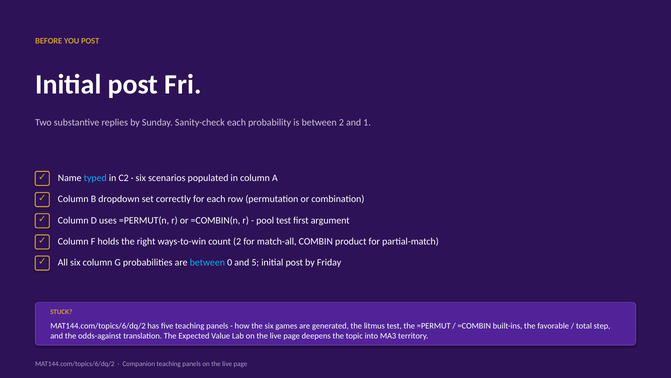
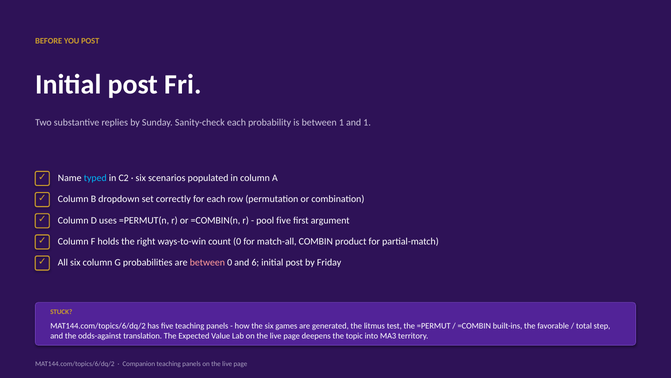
between 2: 2 -> 1 (341, 122)
pool test: test -> five (284, 220)
count 2: 2 -> 0 (237, 241)
between colour: light blue -> pink (207, 262)
5: 5 -> 6 (255, 262)
